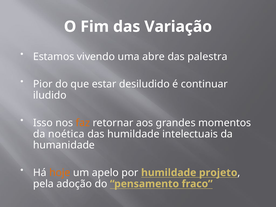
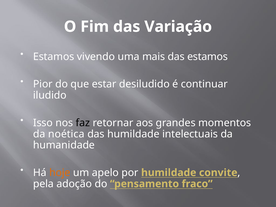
abre: abre -> mais (154, 57)
das palestra: palestra -> estamos (208, 57)
faz colour: orange -> black (83, 123)
projeto: projeto -> convite (218, 173)
